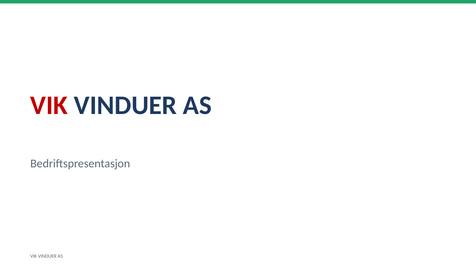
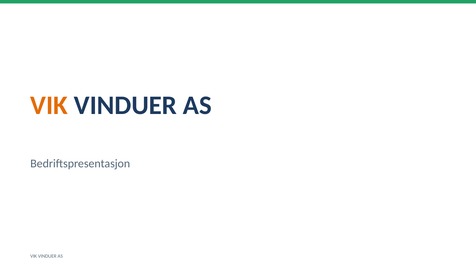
VIK colour: red -> orange (49, 106)
